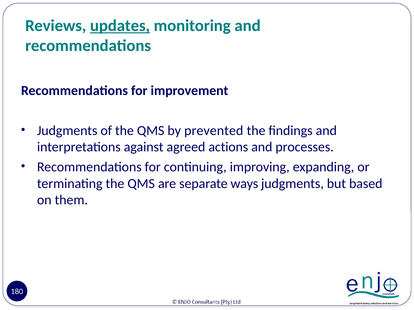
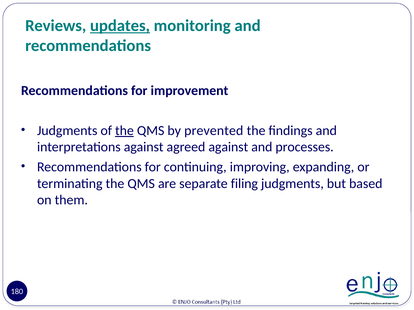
the underline: none -> present (124, 131)
agreed actions: actions -> against (228, 147)
ways: ways -> filing (244, 184)
